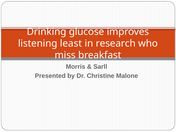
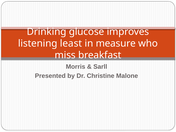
research: research -> measure (116, 43)
